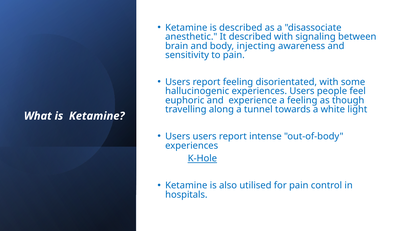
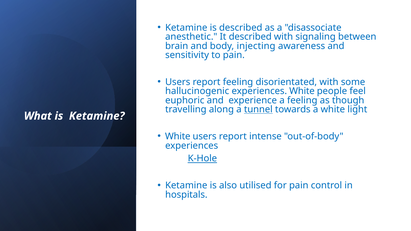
experiences Users: Users -> White (302, 91)
tunnel underline: none -> present (258, 110)
Users: Users -> White (178, 137)
